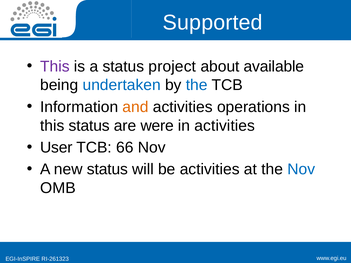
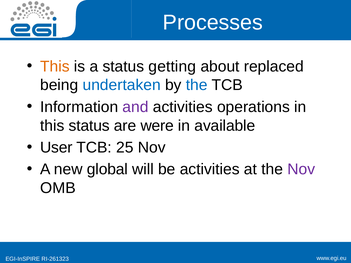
Supported: Supported -> Processes (213, 23)
This colour: purple -> orange (55, 66)
project: project -> getting (172, 66)
available: available -> replaced (274, 66)
and colour: orange -> purple (136, 107)
in activities: activities -> available (225, 126)
66: 66 -> 25 (125, 148)
new status: status -> global (107, 169)
Nov colour: blue -> purple (301, 169)
